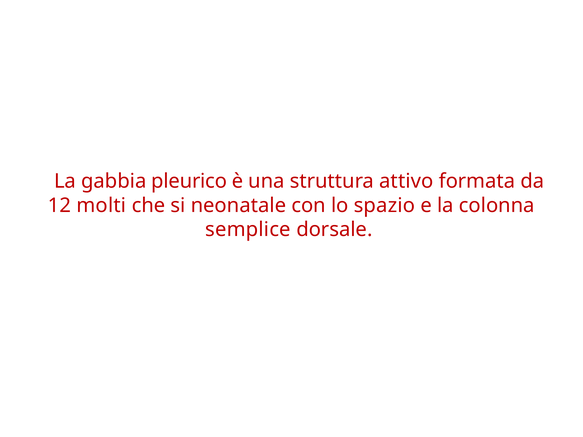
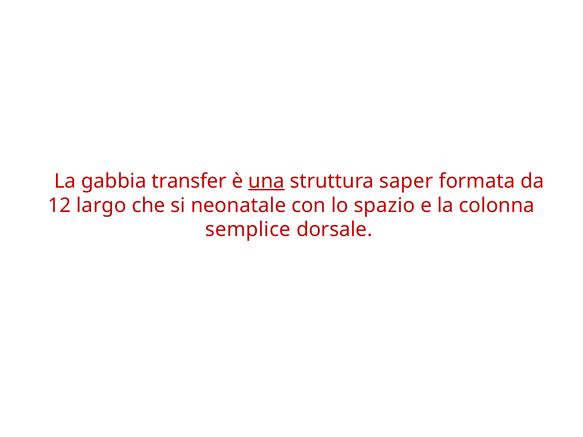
pleurico: pleurico -> transfer (189, 181)
una underline: none -> present (266, 181)
attivo: attivo -> saper (406, 181)
molti: molti -> largo (101, 205)
